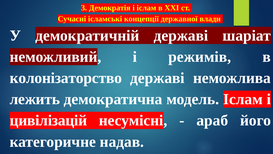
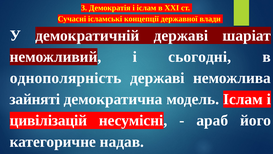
режимів: режимів -> сьогодні (200, 57)
колонізаторство: колонізаторство -> однополярність (66, 78)
лежить: лежить -> зайняті (35, 99)
